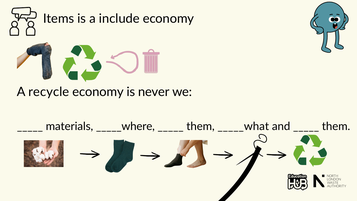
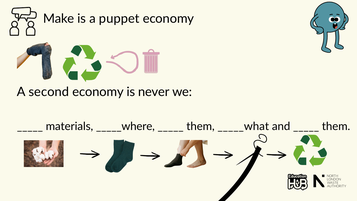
Items: Items -> Make (59, 19)
include: include -> puppet (119, 19)
recycle: recycle -> second (49, 92)
